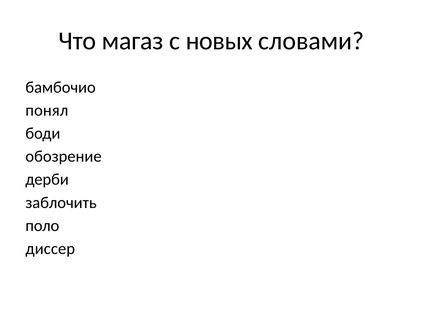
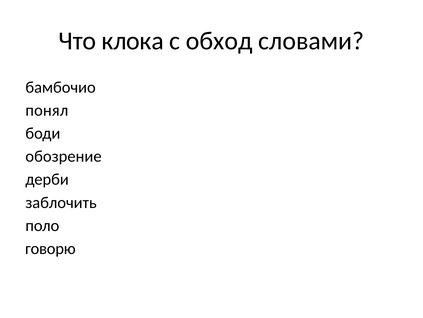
магаз: магаз -> клока (133, 41)
новых: новых -> обход (219, 41)
диссер: диссер -> говорю (50, 248)
